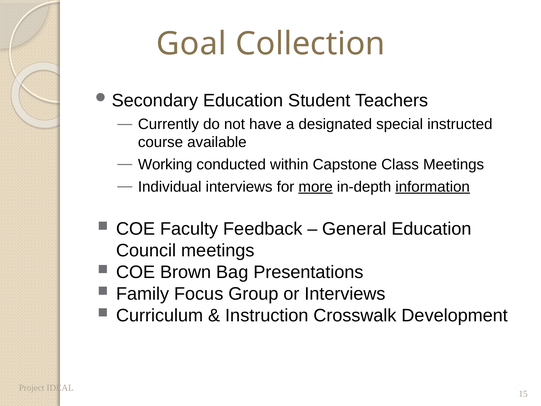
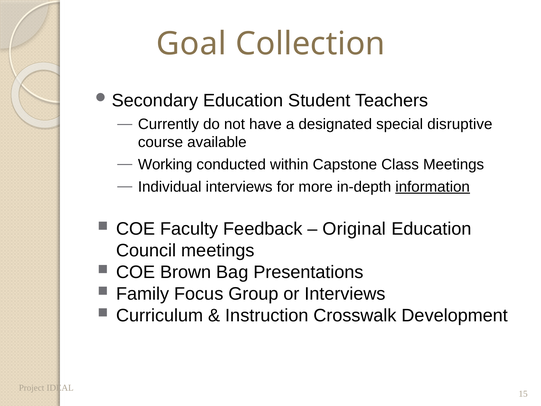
instructed: instructed -> disruptive (460, 124)
more underline: present -> none (316, 187)
General: General -> Original (354, 229)
